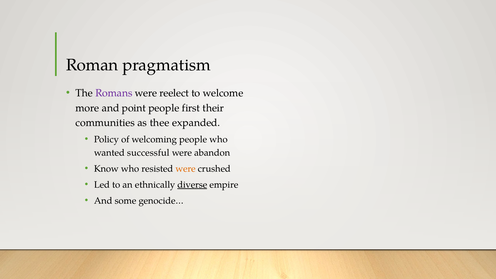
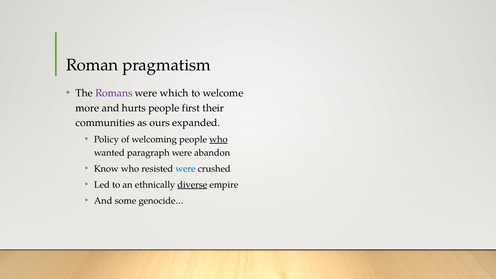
reelect: reelect -> which (174, 93)
point: point -> hurts (134, 108)
thee: thee -> ours (160, 123)
who underline: none -> present (218, 139)
successful: successful -> paragraph (148, 153)
were colour: orange -> blue (186, 169)
